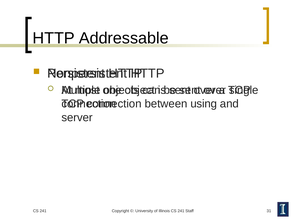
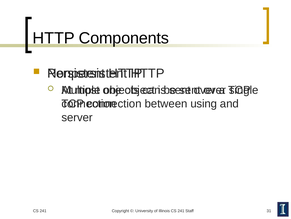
Addressable: Addressable -> Components (124, 38)
